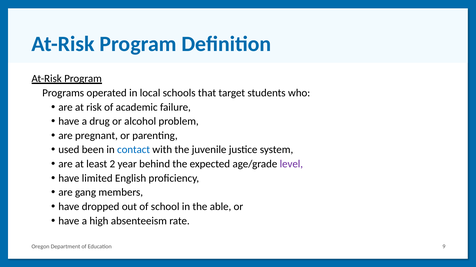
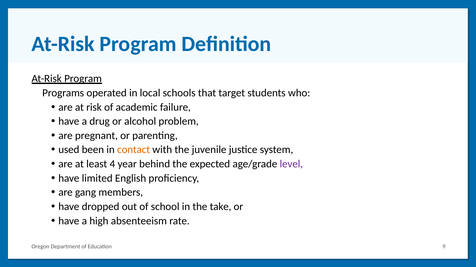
contact colour: blue -> orange (134, 150)
2: 2 -> 4 (112, 164)
able: able -> take (221, 207)
